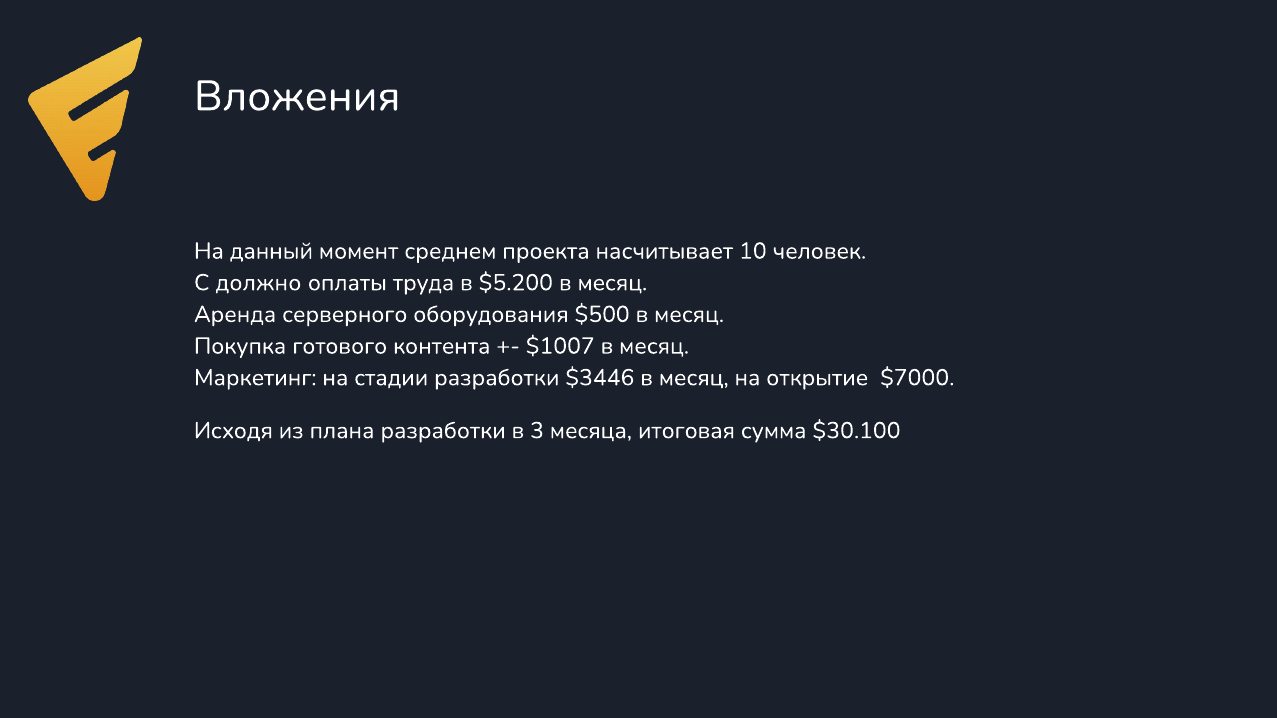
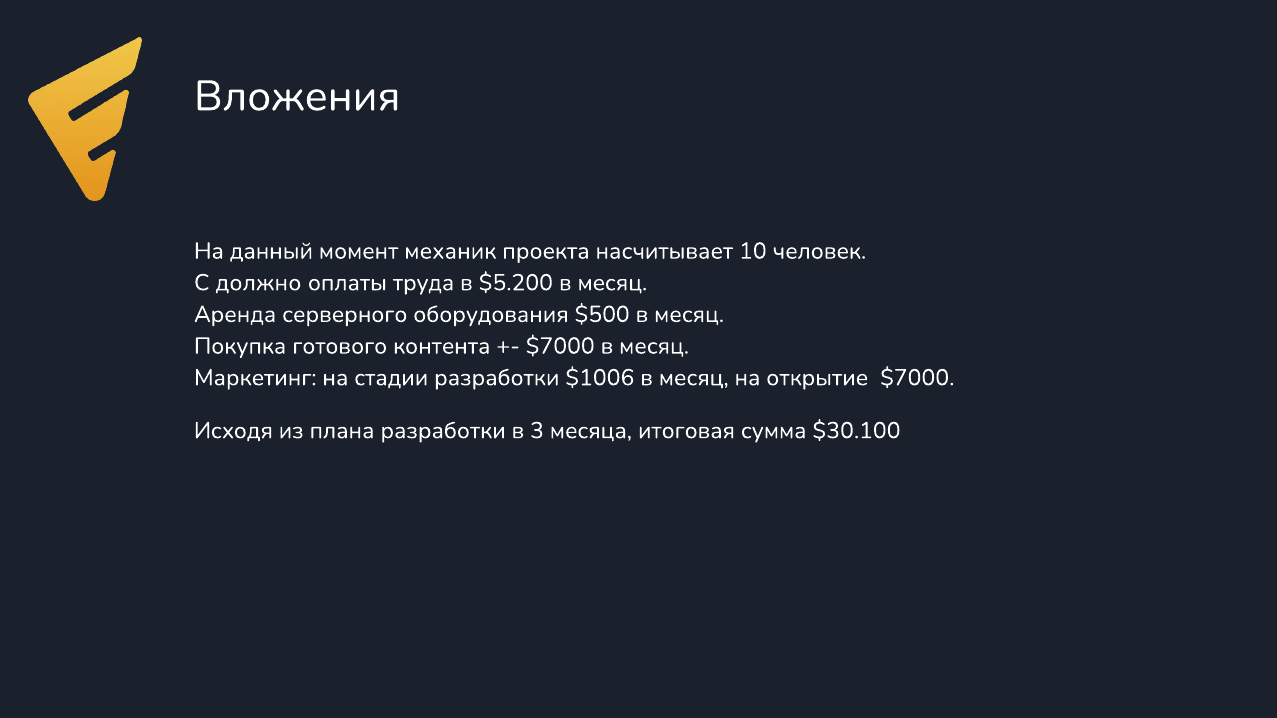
среднем: среднем -> механик (450, 251)
$1007: $1007 -> $7000 (560, 346)
$3446: $3446 -> $1006 (600, 378)
